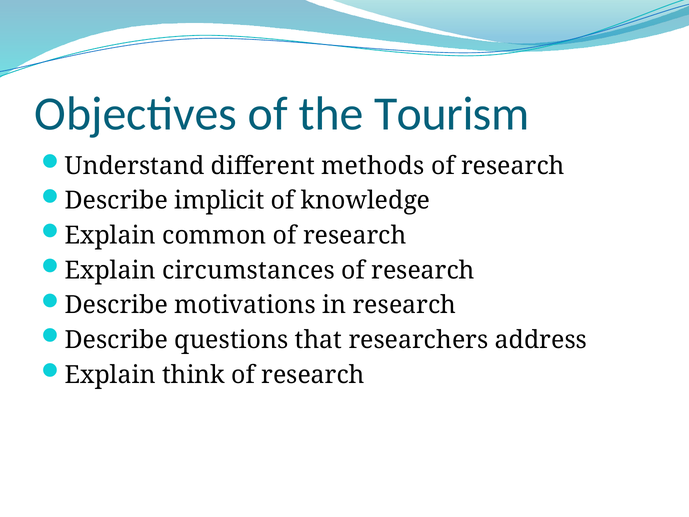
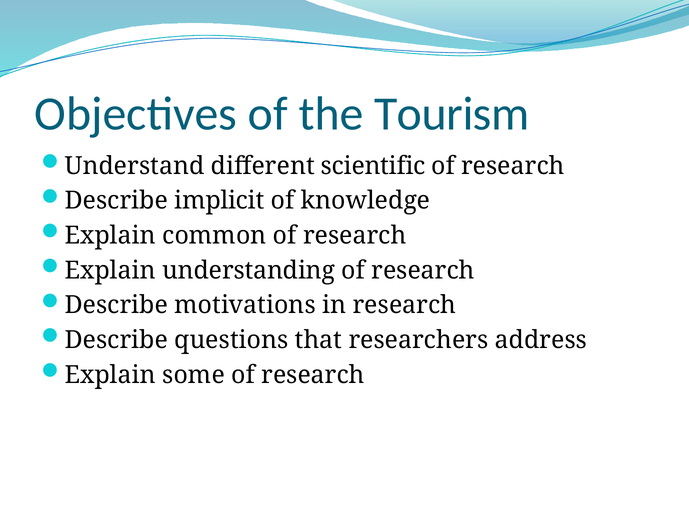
methods: methods -> scientific (373, 166)
circumstances: circumstances -> understanding (249, 270)
think: think -> some (194, 375)
